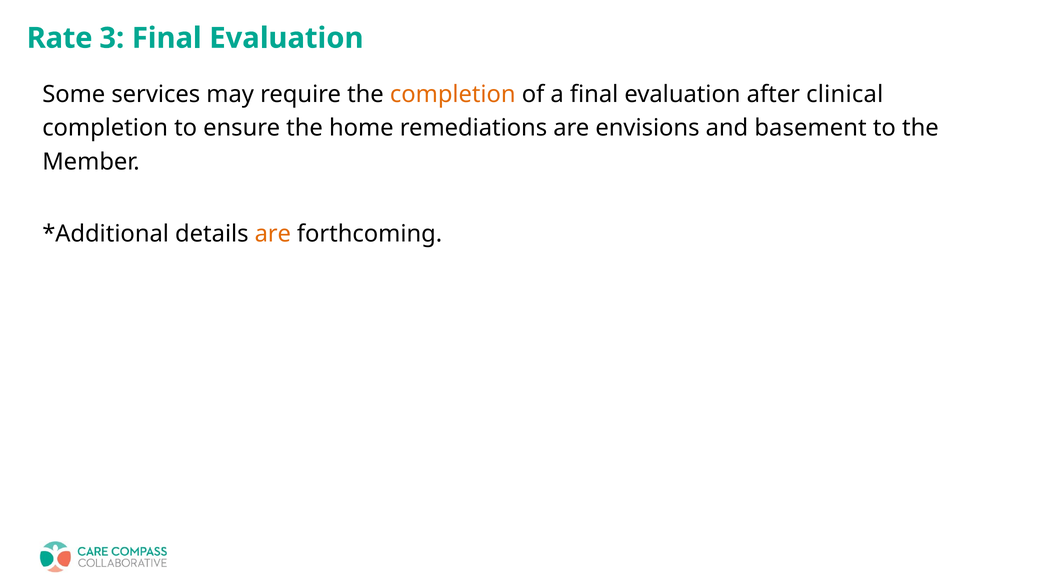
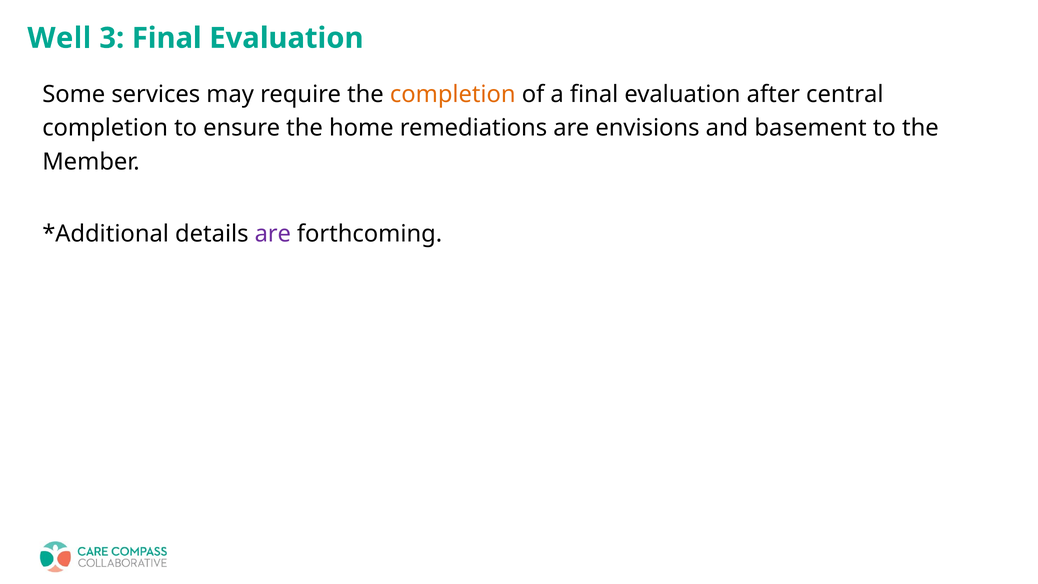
Rate: Rate -> Well (59, 38)
clinical: clinical -> central (845, 94)
are colour: orange -> purple (273, 234)
